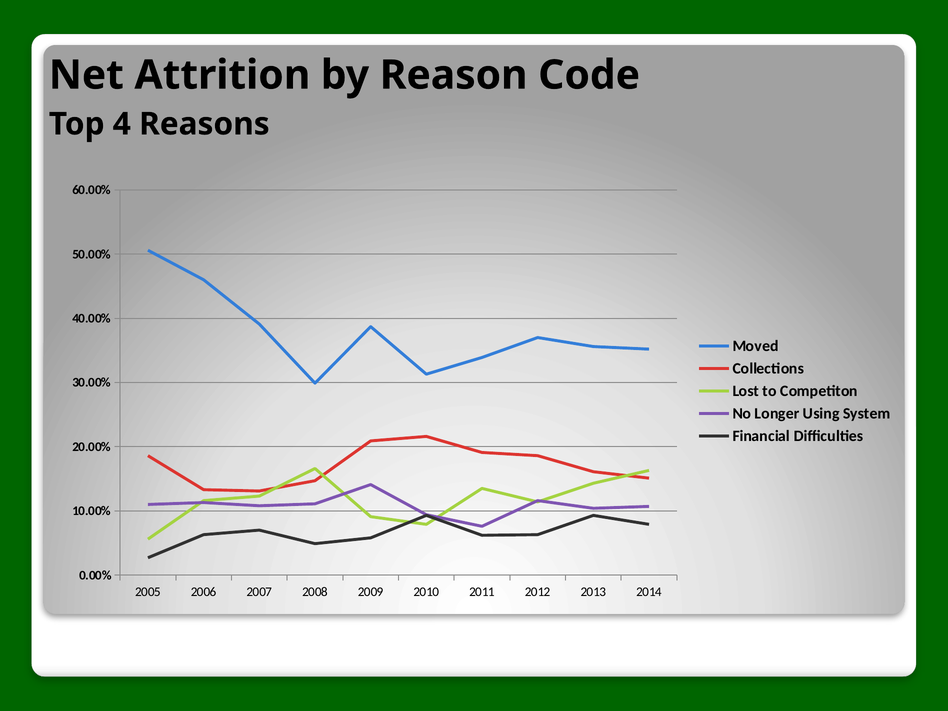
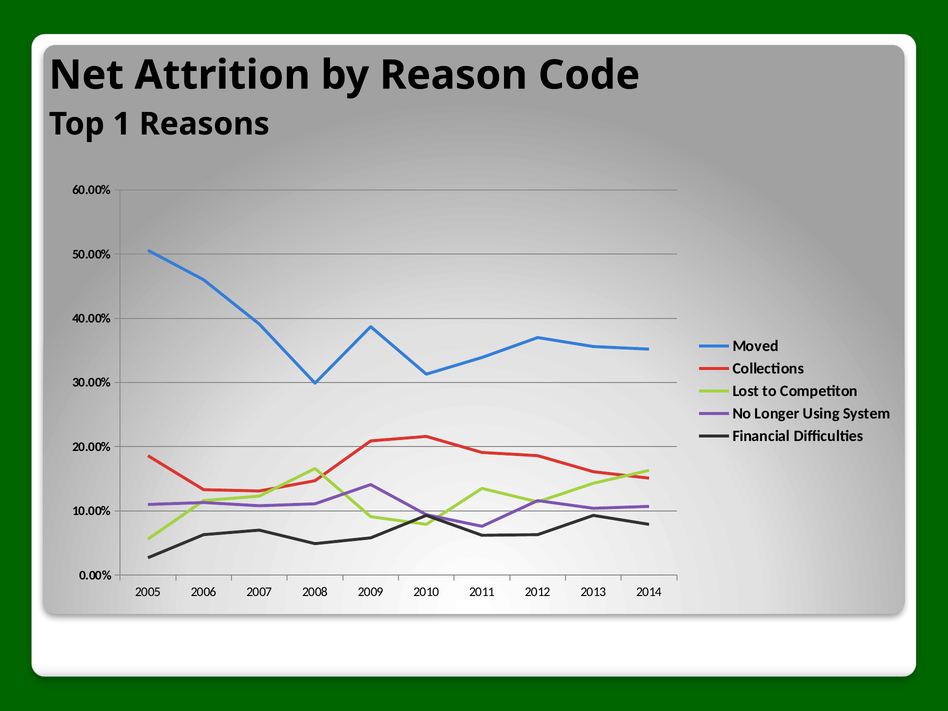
4: 4 -> 1 (122, 124)
